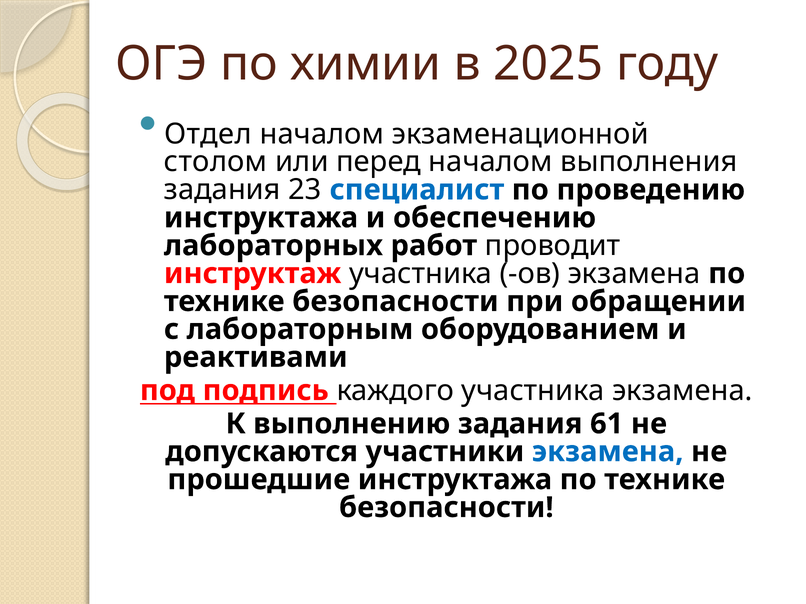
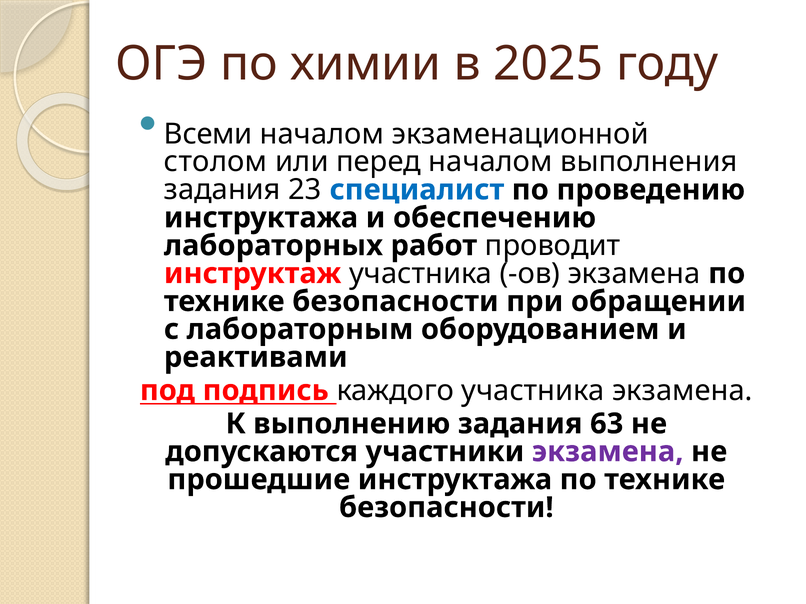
Отдел: Отдел -> Всеми (208, 134)
61: 61 -> 63 (607, 424)
экзамена colour: blue -> purple (608, 452)
